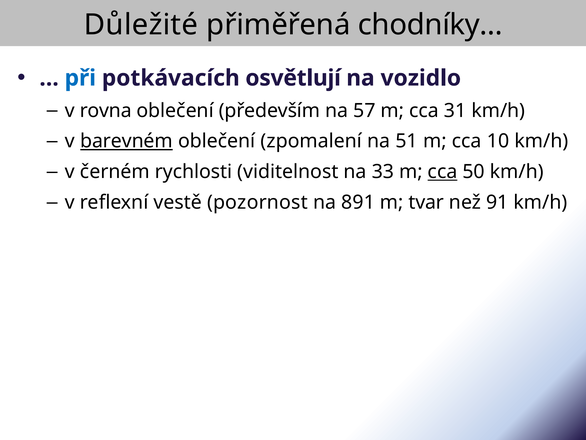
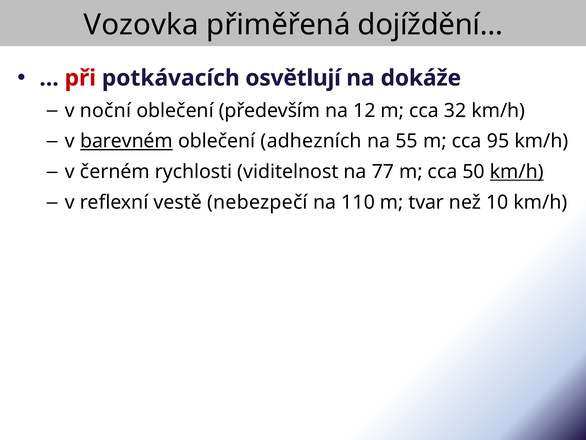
Důležité: Důležité -> Vozovka (141, 25)
chodníky…: chodníky… -> dojíždění… (430, 25)
při colour: blue -> red (80, 78)
vozidlo: vozidlo -> dokáže (421, 78)
rovna: rovna -> noční (106, 110)
57: 57 -> 12 (364, 110)
31: 31 -> 32 (455, 110)
zpomalení: zpomalení -> adhezních (311, 141)
51: 51 -> 55 (407, 141)
10: 10 -> 95 (498, 141)
33: 33 -> 77 (383, 172)
cca underline: present -> none (442, 172)
km/h underline: none -> present (517, 172)
pozornost: pozornost -> nebezpečí (257, 202)
891: 891 -> 110 (358, 202)
91: 91 -> 10 (497, 202)
